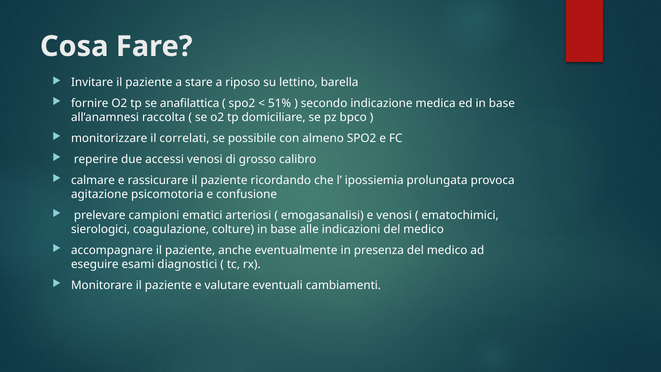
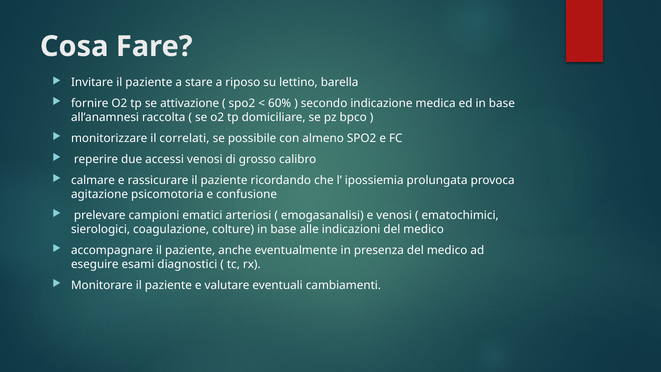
anafilattica: anafilattica -> attivazione (190, 103)
51%: 51% -> 60% (280, 103)
